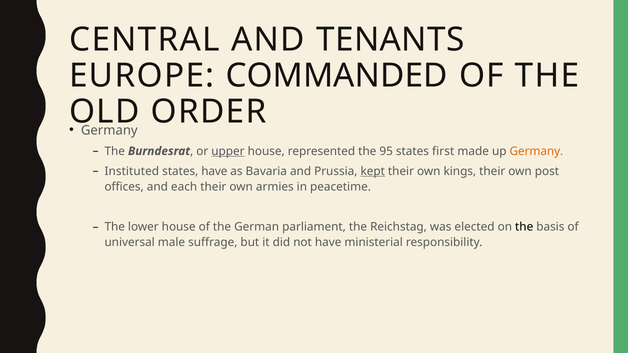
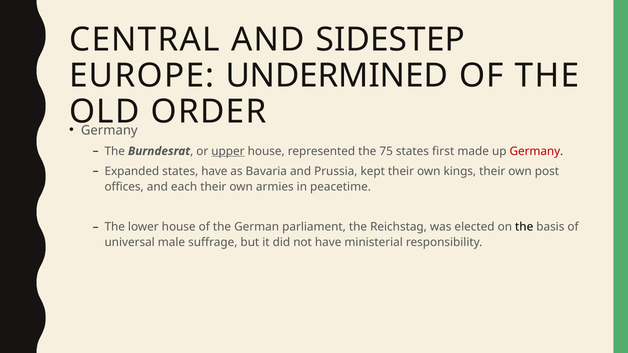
TENANTS: TENANTS -> SIDESTEP (390, 40)
COMMANDED: COMMANDED -> UNDERMINED (337, 76)
95: 95 -> 75 (386, 151)
Germany colour: orange -> red (536, 151)
Instituted: Instituted -> Expanded (132, 171)
kept underline: present -> none (373, 171)
